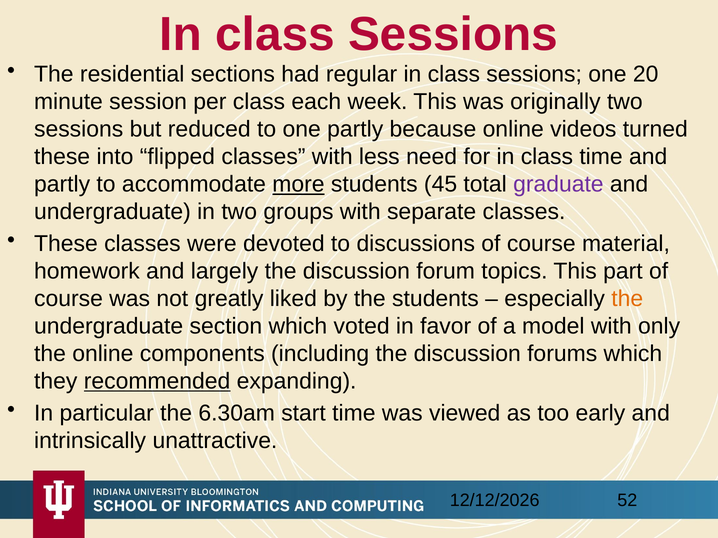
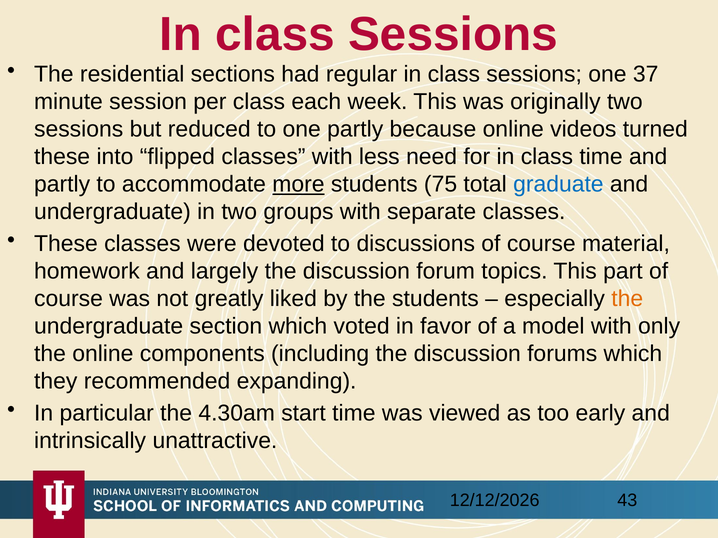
20: 20 -> 37 (646, 74)
45: 45 -> 75 (441, 184)
graduate colour: purple -> blue (558, 184)
recommended underline: present -> none (157, 382)
6.30am: 6.30am -> 4.30am (237, 414)
52: 52 -> 43 (627, 501)
